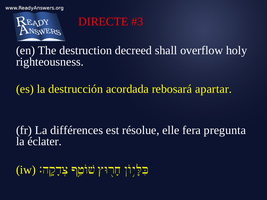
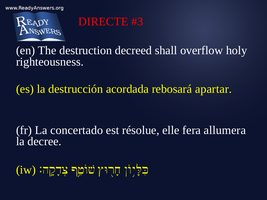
différences: différences -> concertado (77, 130)
pregunta: pregunta -> allumera (225, 130)
éclater: éclater -> decree (45, 142)
